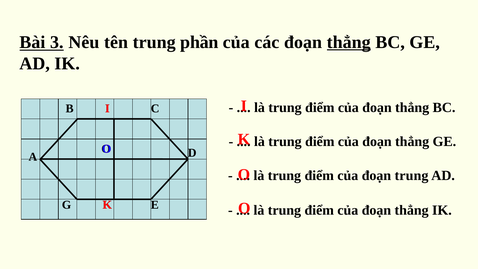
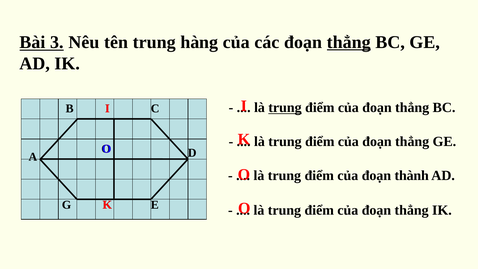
phần: phần -> hàng (199, 42)
trung underline: none -> present (285, 108)
đoạn trung: trung -> thành (412, 175)
